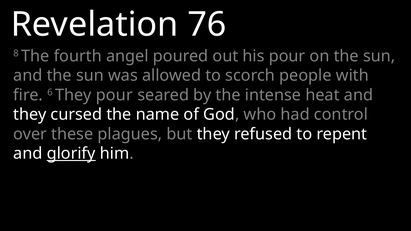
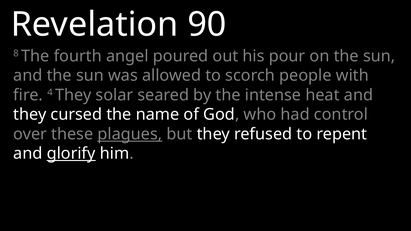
76: 76 -> 90 (207, 24)
6: 6 -> 4 (50, 93)
They pour: pour -> solar (114, 95)
plagues underline: none -> present (130, 134)
